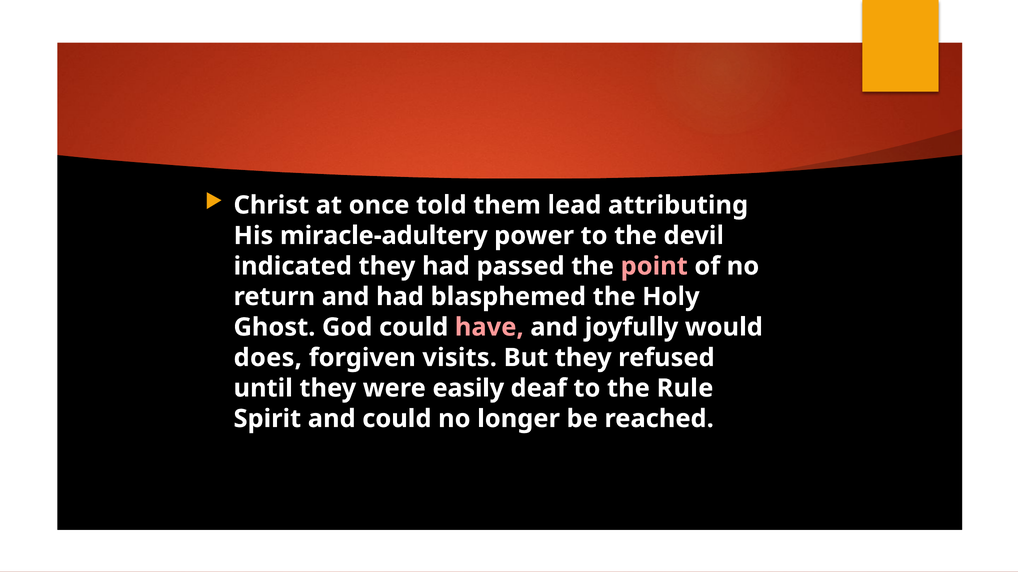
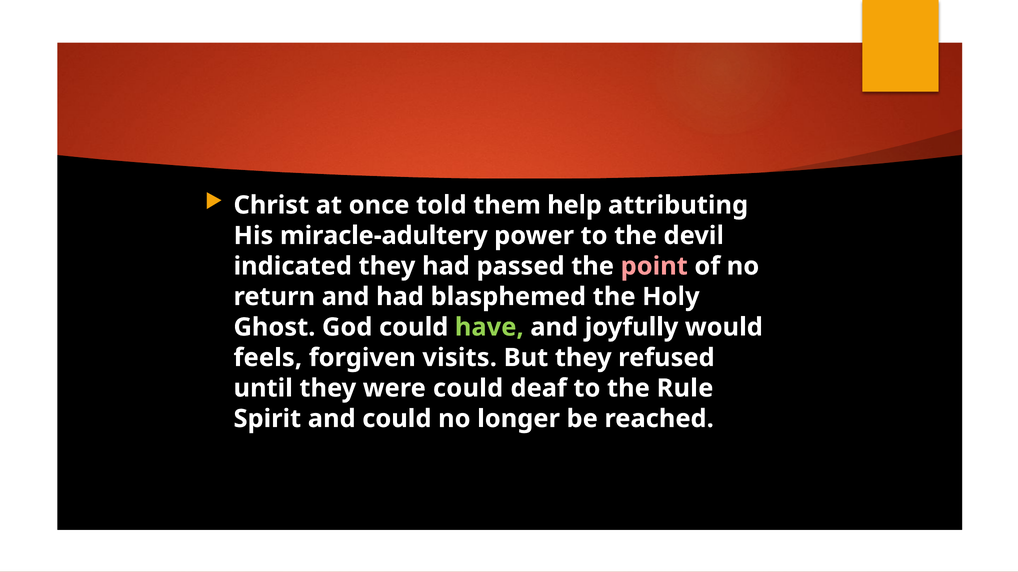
lead: lead -> help (575, 205)
have colour: pink -> light green (489, 328)
does: does -> feels (268, 358)
were easily: easily -> could (468, 389)
